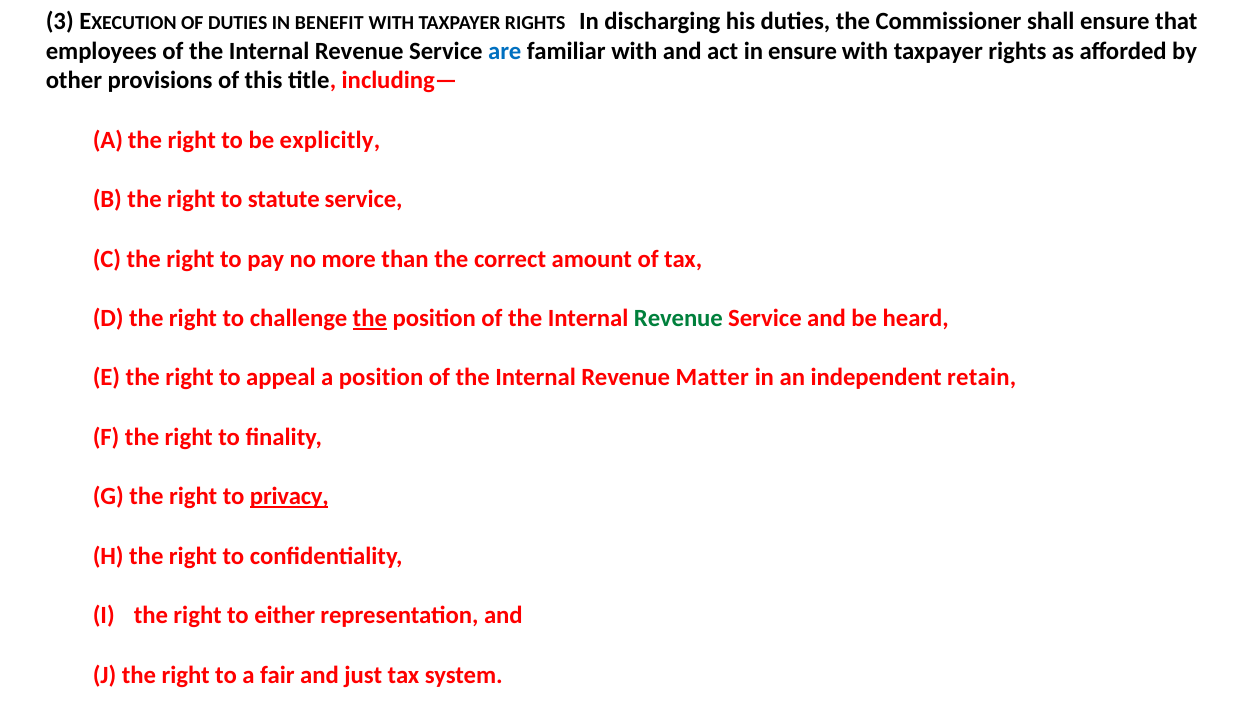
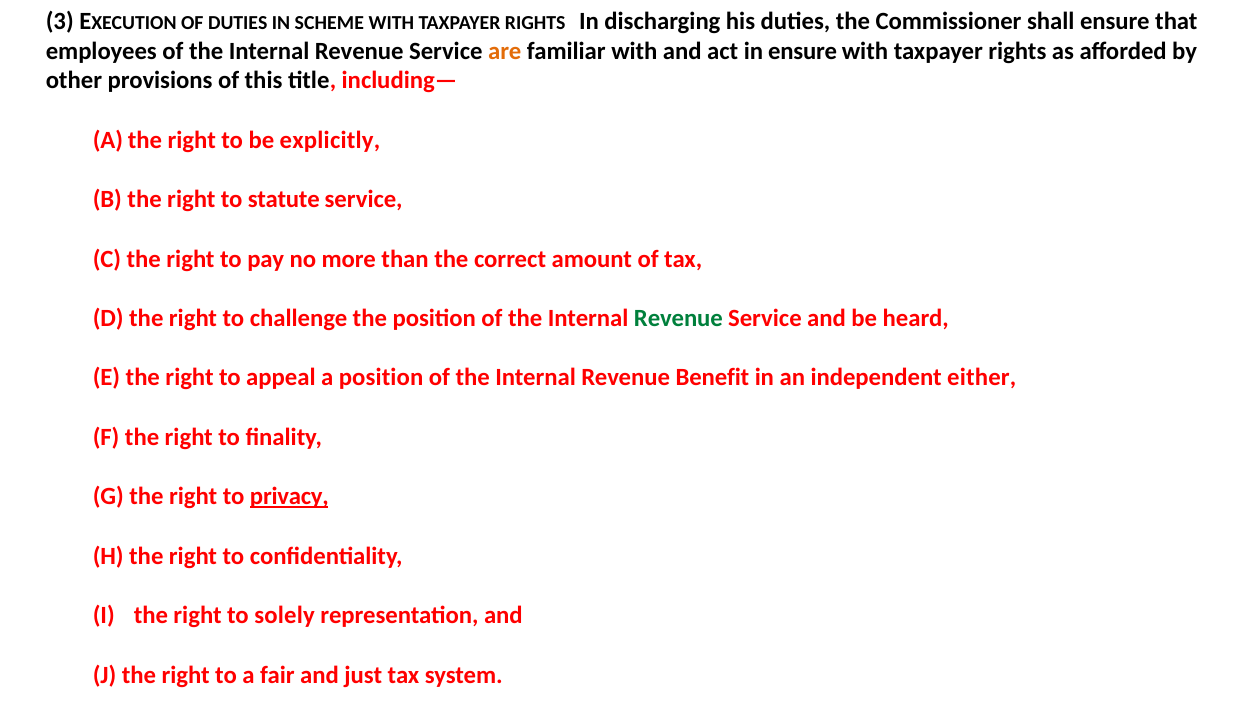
BENEFIT: BENEFIT -> SCHEME (329, 23)
are colour: blue -> orange (505, 51)
the underline: present -> none (370, 318)
Matter: Matter -> Benefit (712, 378)
retain: retain -> either (982, 378)
either: either -> solely (285, 615)
